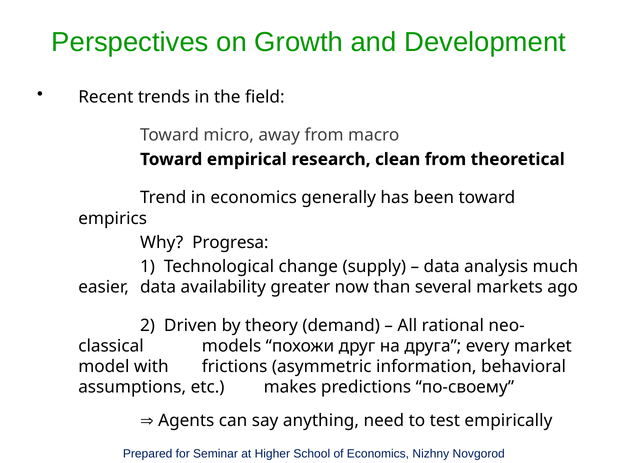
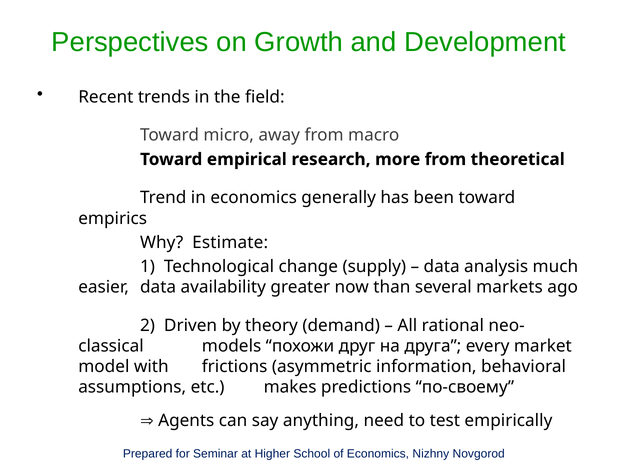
clean: clean -> more (398, 160)
Progresa: Progresa -> Estimate (230, 243)
